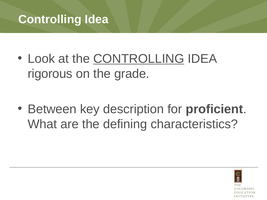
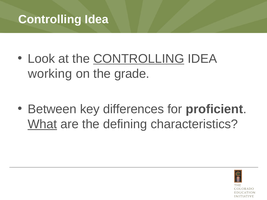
rigorous: rigorous -> working (50, 74)
description: description -> differences (134, 109)
What underline: none -> present (42, 124)
